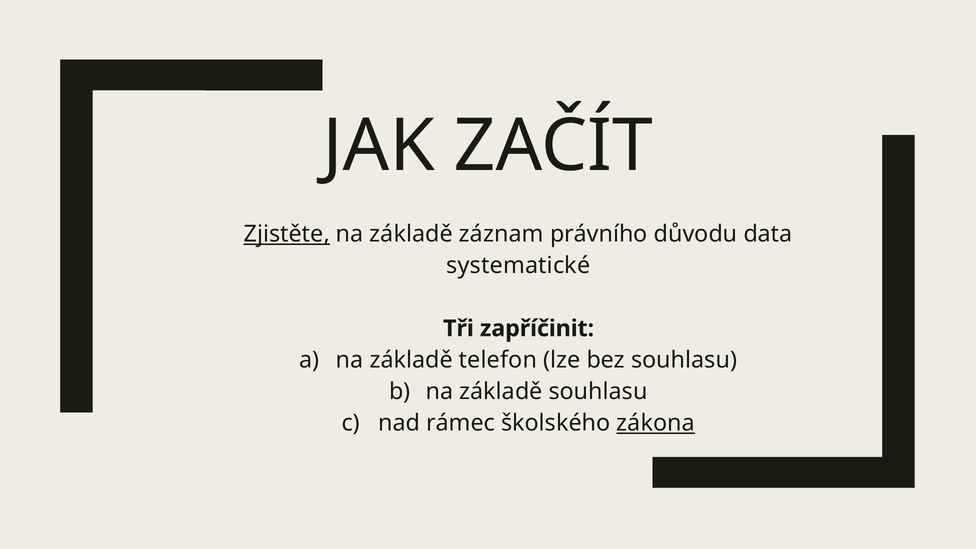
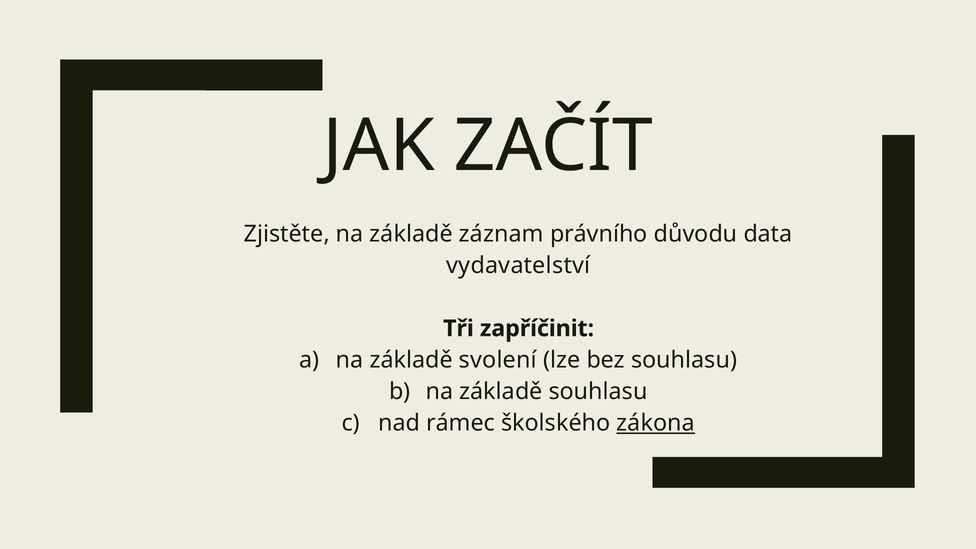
Zjistěte underline: present -> none (287, 234)
systematické: systematické -> vydavatelství (518, 266)
telefon: telefon -> svolení (498, 360)
